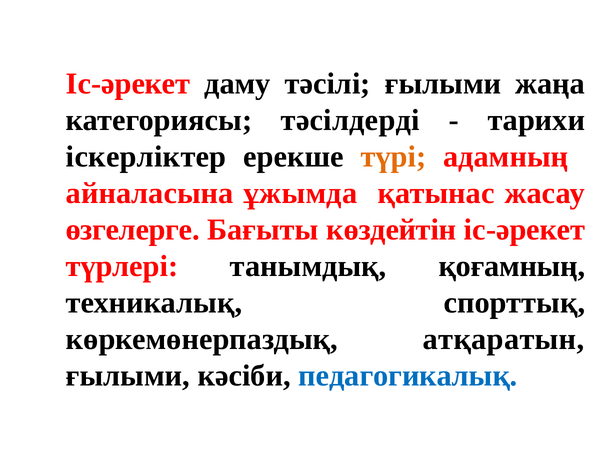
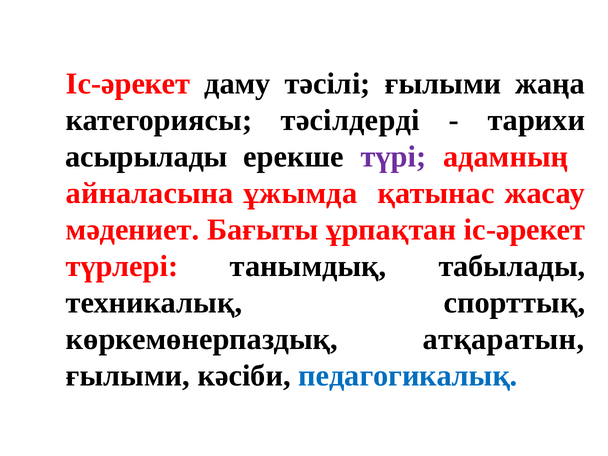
іскерліктер: іскерліктер -> асырылады (146, 157)
түрі colour: orange -> purple (393, 157)
өзгелерге: өзгелерге -> мәдениет (133, 230)
көздейтін: көздейтін -> ұрпақтан (391, 230)
қоғамның: қоғамның -> табылады (512, 266)
